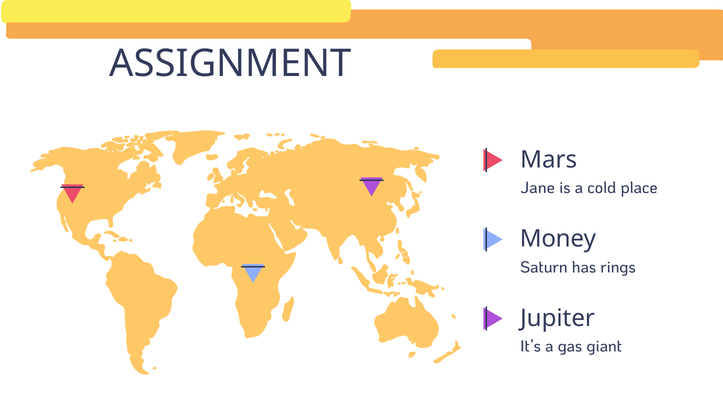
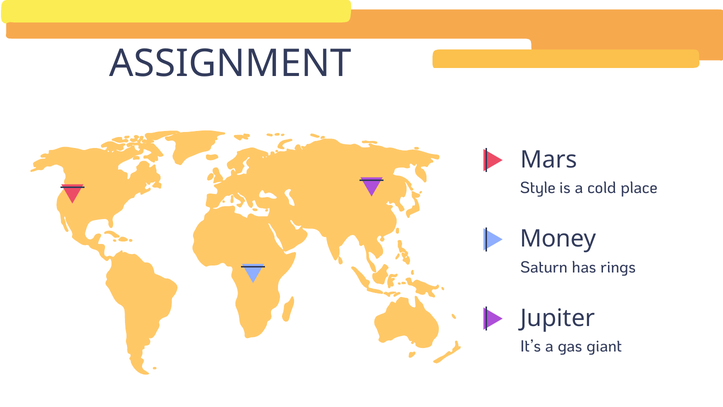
Jane: Jane -> Style (538, 188)
